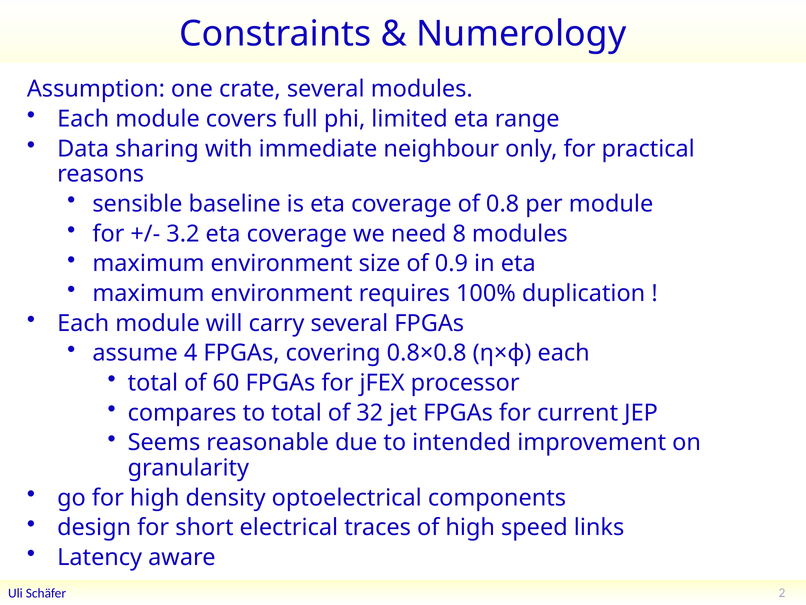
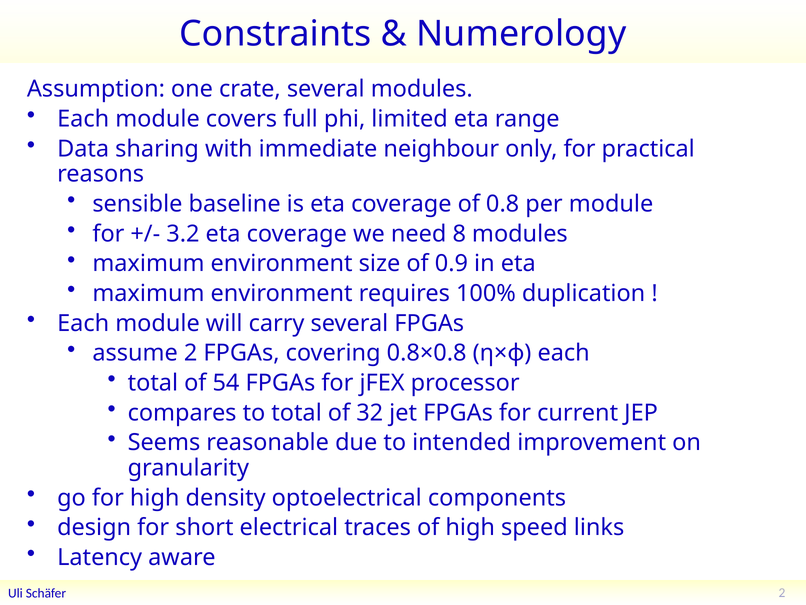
assume 4: 4 -> 2 (191, 353)
60: 60 -> 54 (226, 383)
